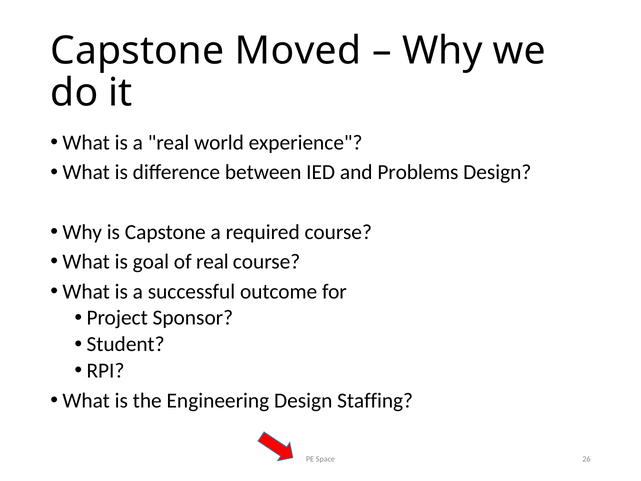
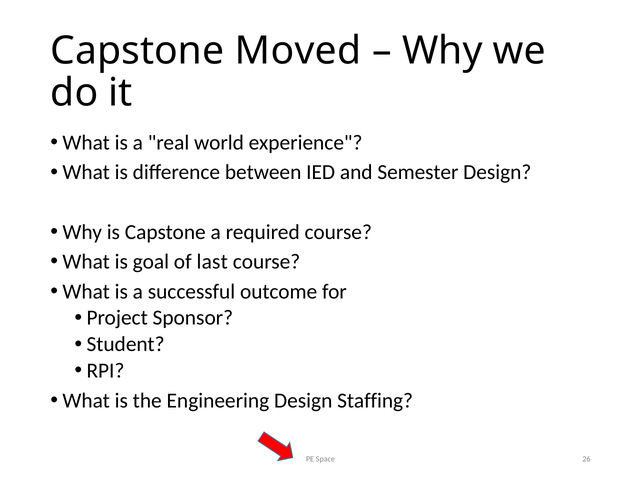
Problems: Problems -> Semester (418, 172)
of real: real -> last (212, 262)
